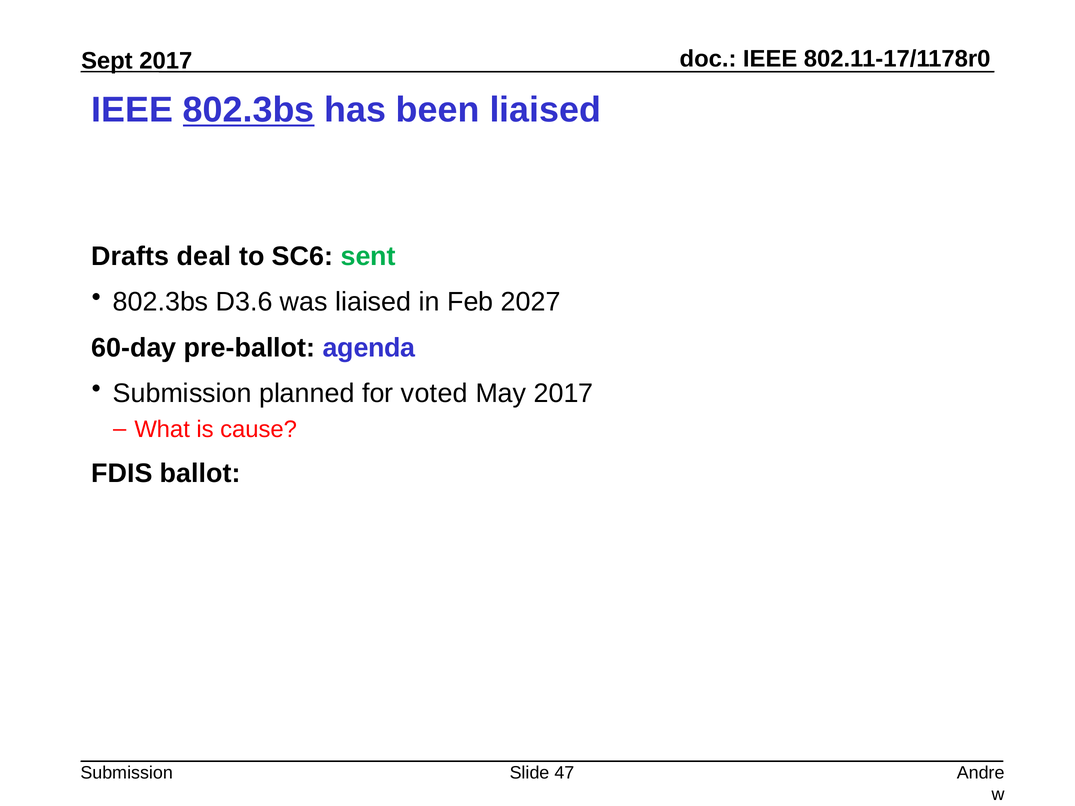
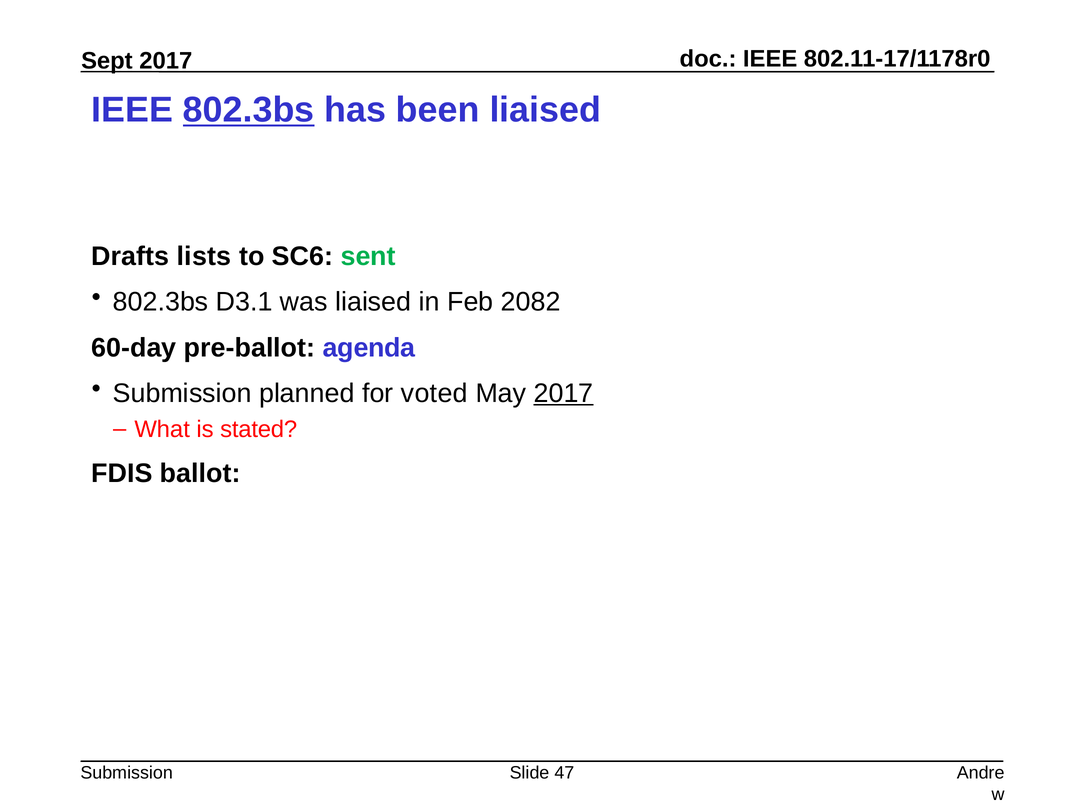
deal: deal -> lists (204, 256)
D3.6: D3.6 -> D3.1 (244, 302)
2027: 2027 -> 2082 (531, 302)
2017 underline: none -> present (564, 393)
cause: cause -> stated (259, 430)
